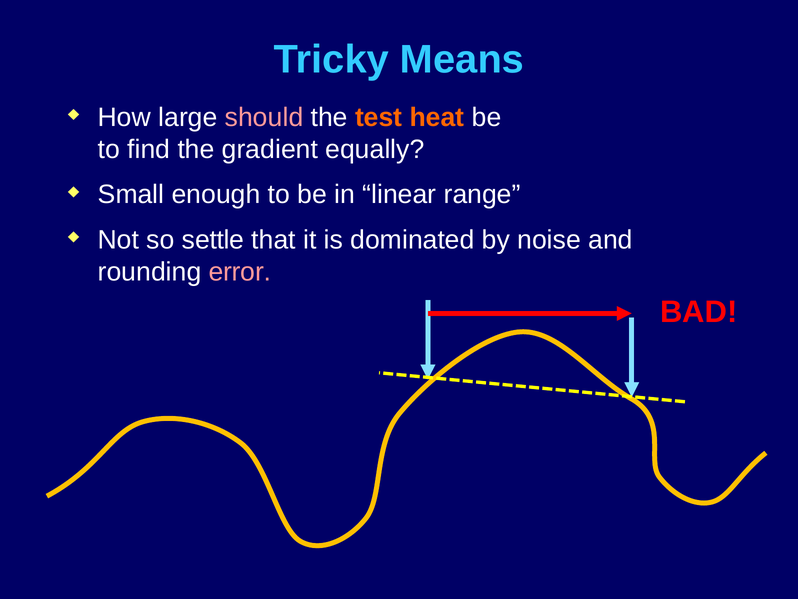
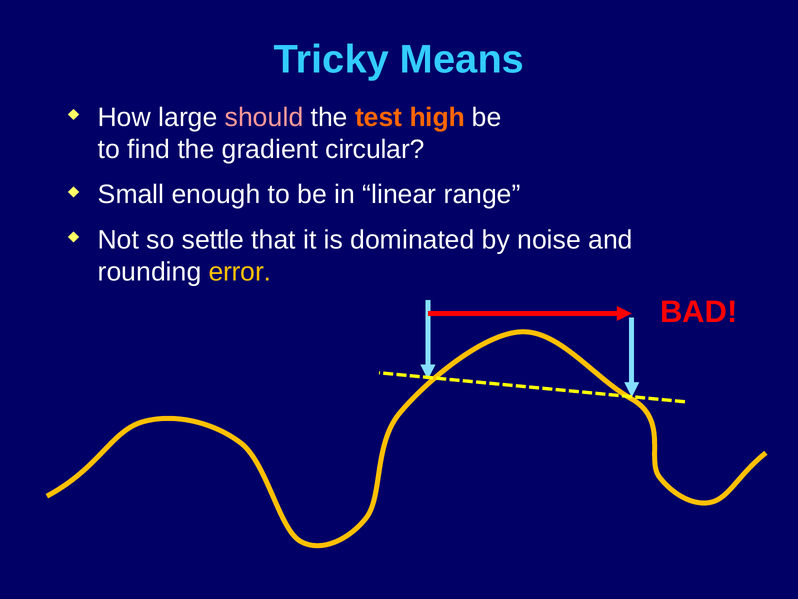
heat: heat -> high (437, 117)
equally: equally -> circular (375, 149)
error colour: pink -> yellow (240, 272)
